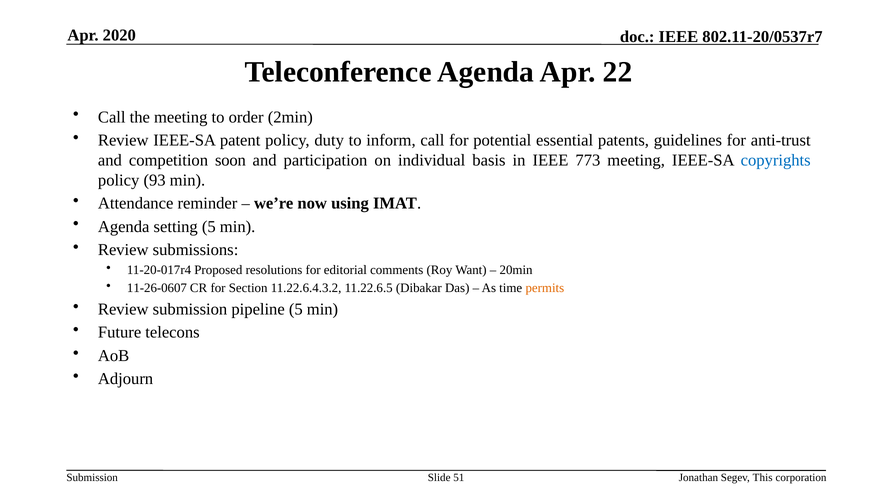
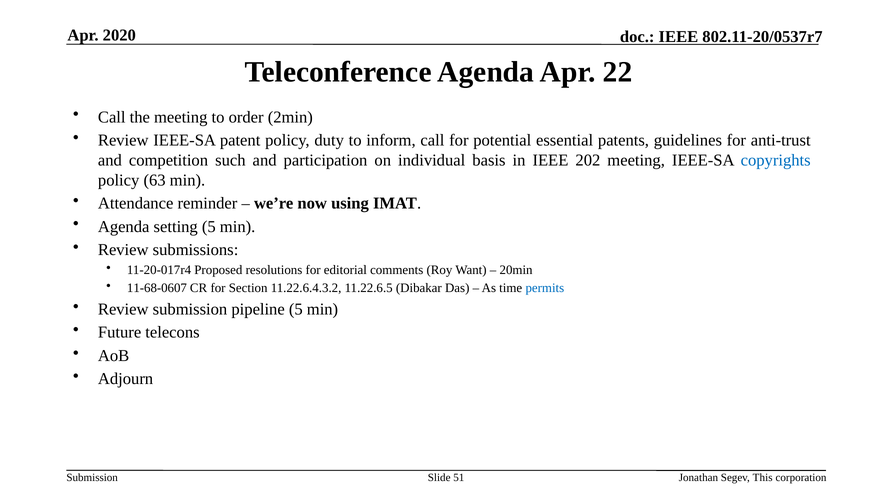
soon: soon -> such (230, 160)
773: 773 -> 202 (588, 160)
93: 93 -> 63 (155, 180)
11-26-0607: 11-26-0607 -> 11-68-0607 (157, 288)
permits colour: orange -> blue (545, 288)
